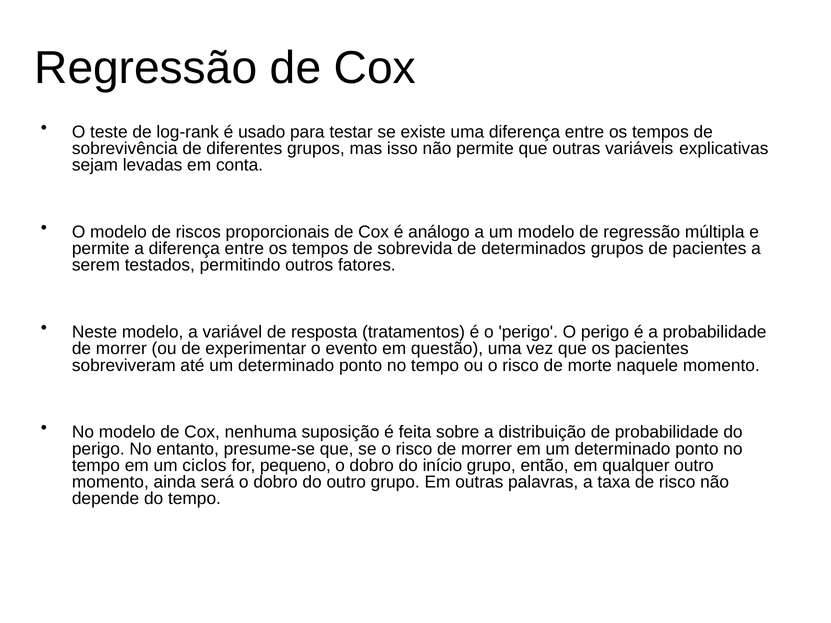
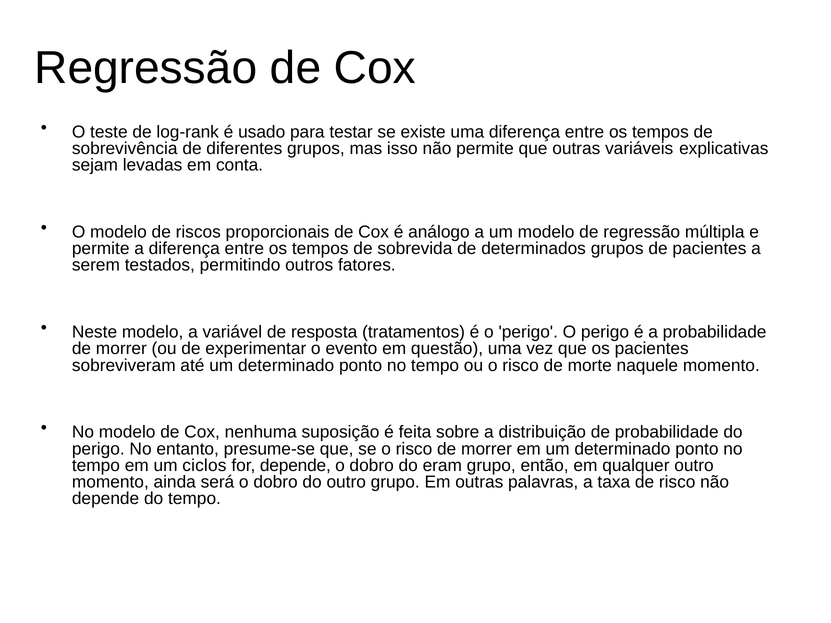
for pequeno: pequeno -> depende (295, 466)
início: início -> eram (442, 466)
